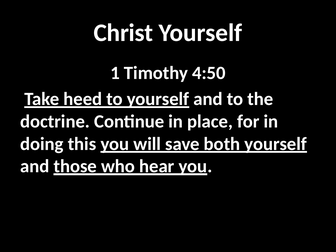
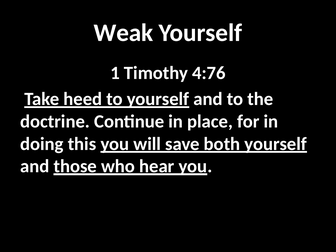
Christ: Christ -> Weak (123, 33)
4:50: 4:50 -> 4:76 (209, 73)
